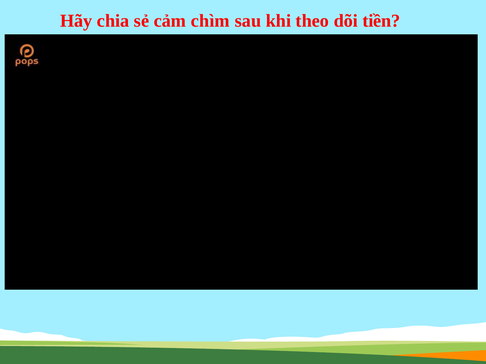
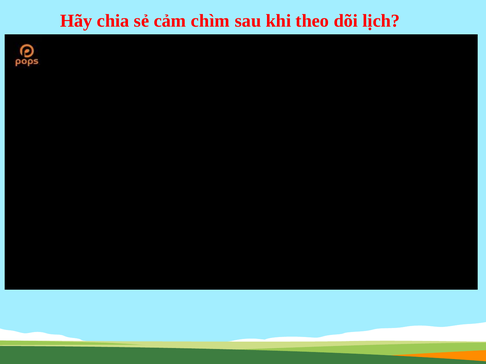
tiền: tiền -> lịch (381, 21)
